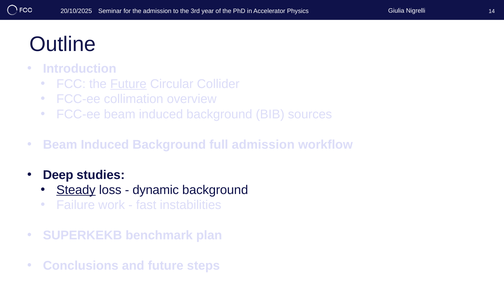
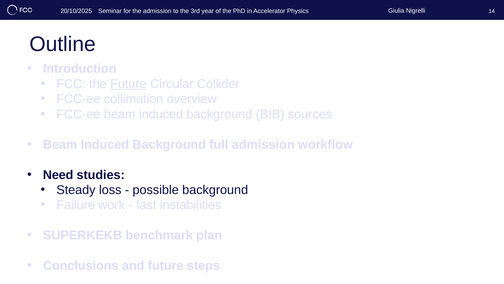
Deep: Deep -> Need (58, 175)
Steady underline: present -> none (76, 190)
dynamic: dynamic -> possible (156, 190)
